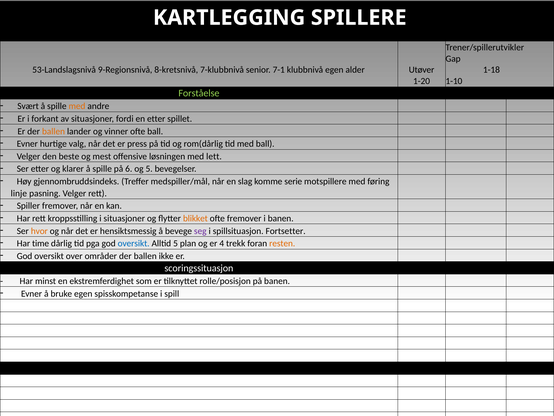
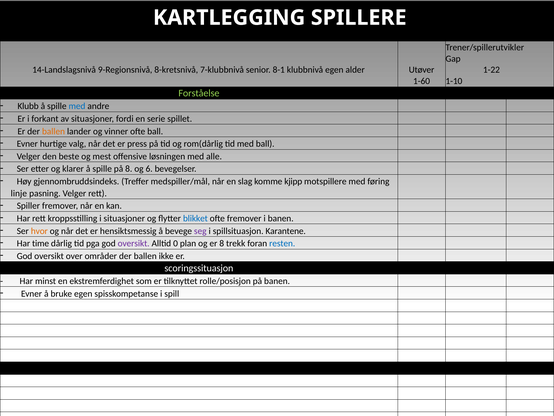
53-Landslagsnivå: 53-Landslagsnivå -> 14-Landslagsnivå (64, 70)
7-1: 7-1 -> 8-1 (279, 70)
1-18: 1-18 -> 1-22 (491, 70)
1-20: 1-20 -> 1-60 (422, 81)
Svært: Svært -> Klubb (28, 106)
med colour: orange -> blue (77, 106)
en etter: etter -> serie (156, 119)
lett: lett -> alle (214, 156)
på 6: 6 -> 8 (129, 169)
og 5: 5 -> 6 (149, 169)
serie: serie -> kjipp (293, 181)
blikket colour: orange -> blue (195, 218)
Fortsetter: Fortsetter -> Karantene (286, 231)
oversikt colour: blue -> purple (134, 243)
Alltid 5: 5 -> 0 (176, 243)
er 4: 4 -> 8 (222, 243)
resten colour: orange -> blue (282, 243)
